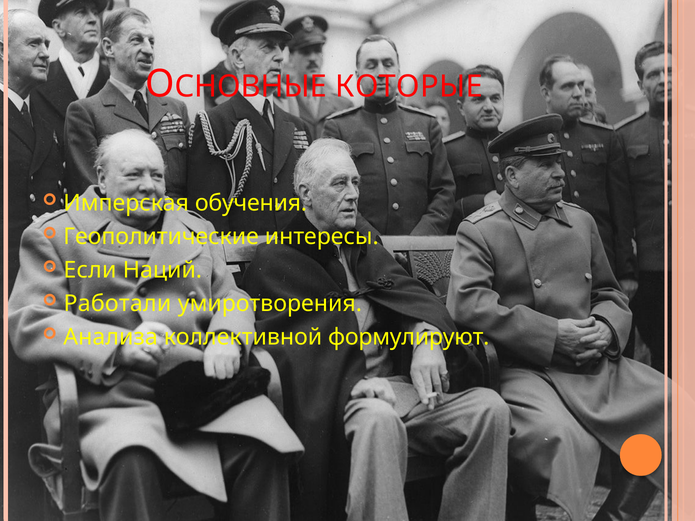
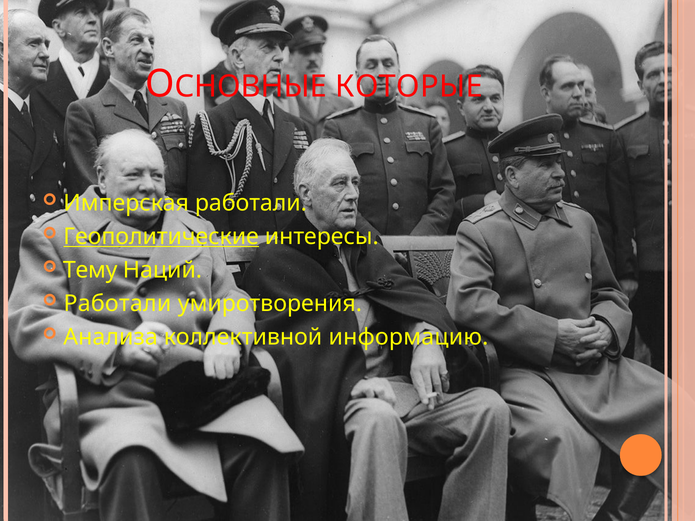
Имперская обучения: обучения -> работали (251, 203)
Геополитические underline: none -> present (161, 237)
Если: Если -> Тему (90, 270)
формулируют: формулируют -> информацию (408, 337)
